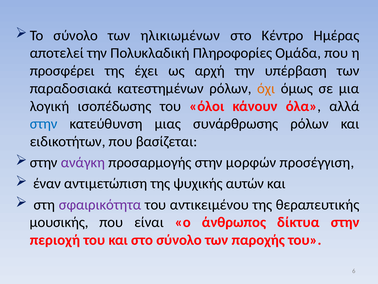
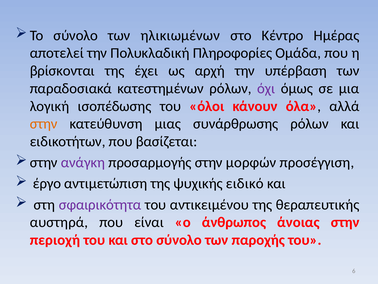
προσφέρει: προσφέρει -> βρίσκονται (62, 71)
όχι colour: orange -> purple (266, 88)
στην colour: blue -> orange (44, 124)
έναν: έναν -> έργο (47, 183)
αυτών: αυτών -> ειδικό (245, 183)
μουσικής: μουσικής -> αυστηρά (59, 222)
δίκτυα: δίκτυα -> άνοιας (298, 222)
